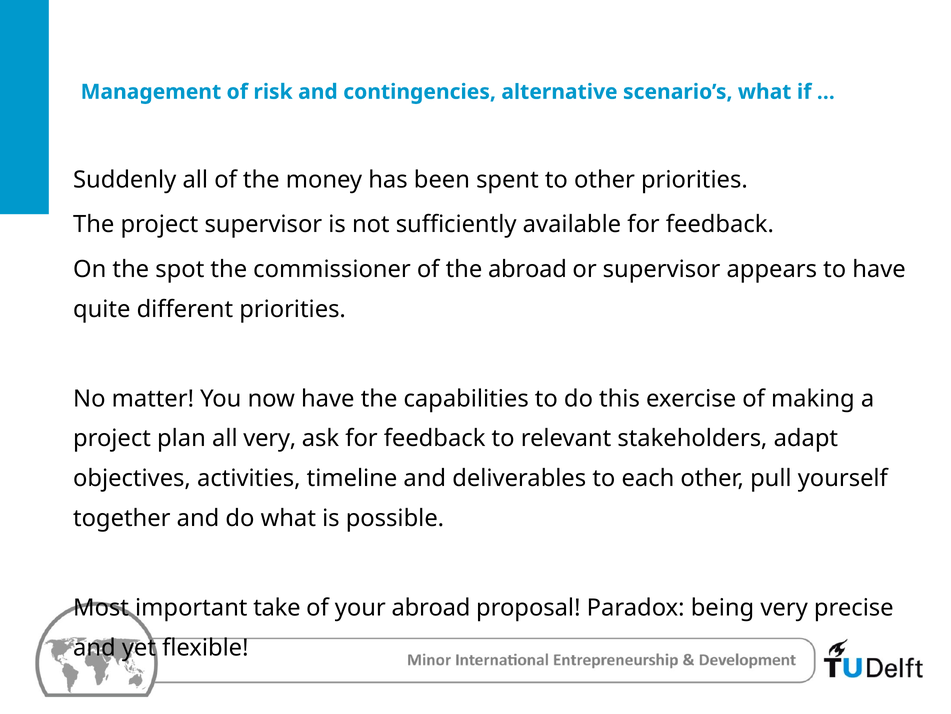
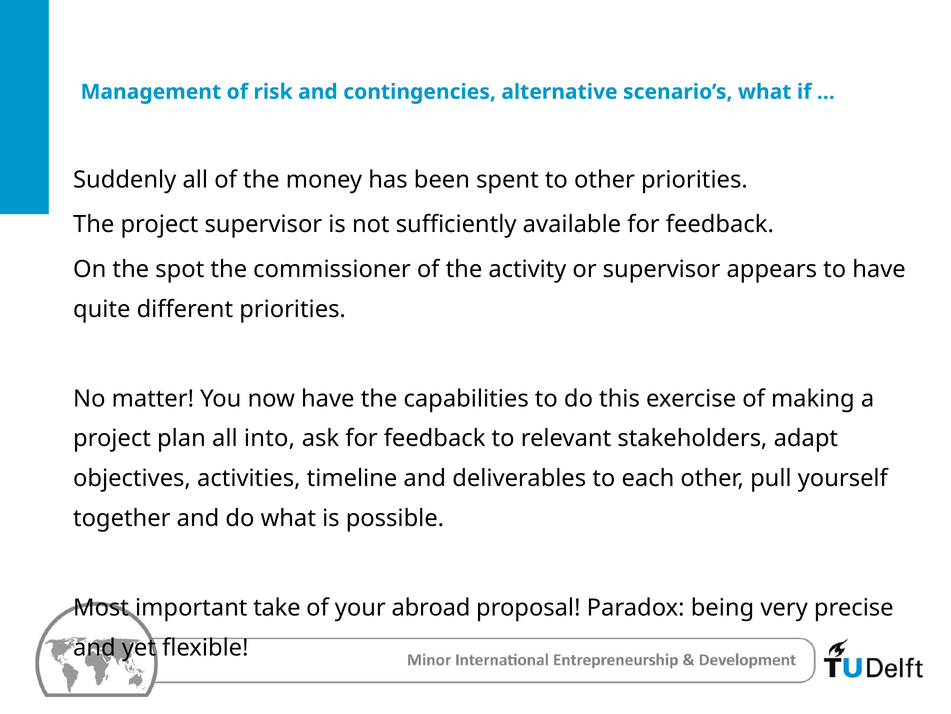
the abroad: abroad -> activity (527, 269)
all very: very -> into (270, 438)
